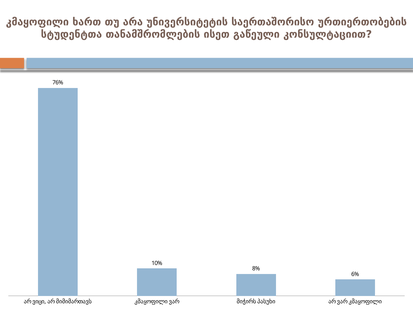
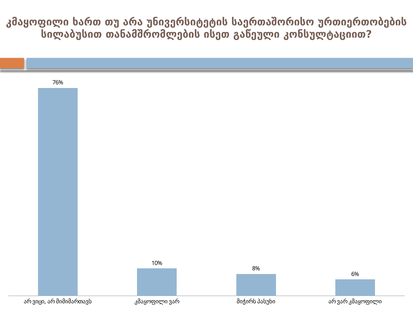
სტუდენტთა: სტუდენტთა -> სილაბუსით (71, 34)
